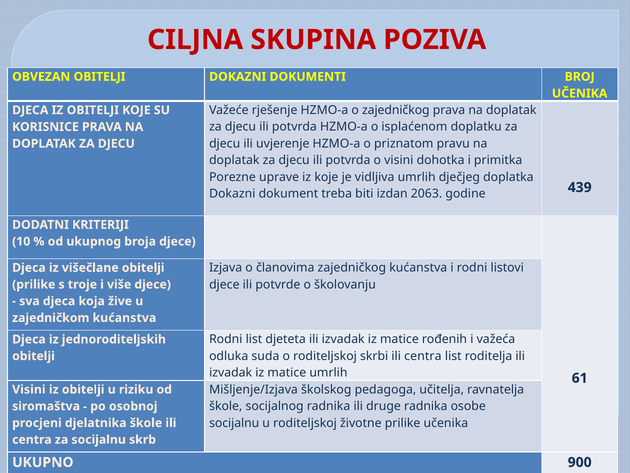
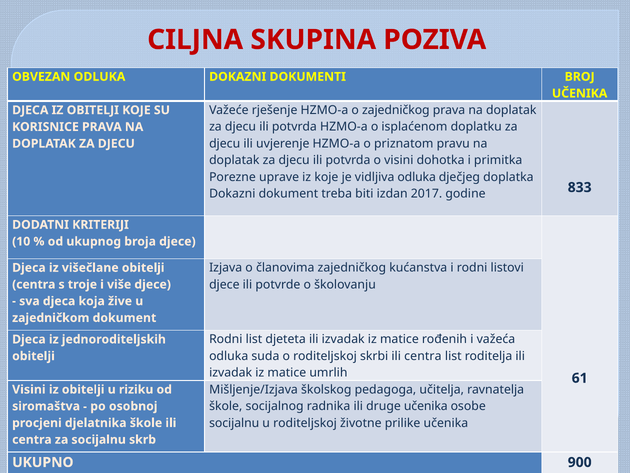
OBVEZAN OBITELJI: OBITELJI -> ODLUKA (99, 77)
vidljiva umrlih: umrlih -> odluka (417, 177)
2063: 2063 -> 2017 (427, 194)
439: 439 -> 833 (580, 187)
prilike: prilike -> centra (34, 284)
zajedničkom kućanstva: kućanstva -> dokument (124, 318)
druge radnika: radnika -> učenika (426, 406)
